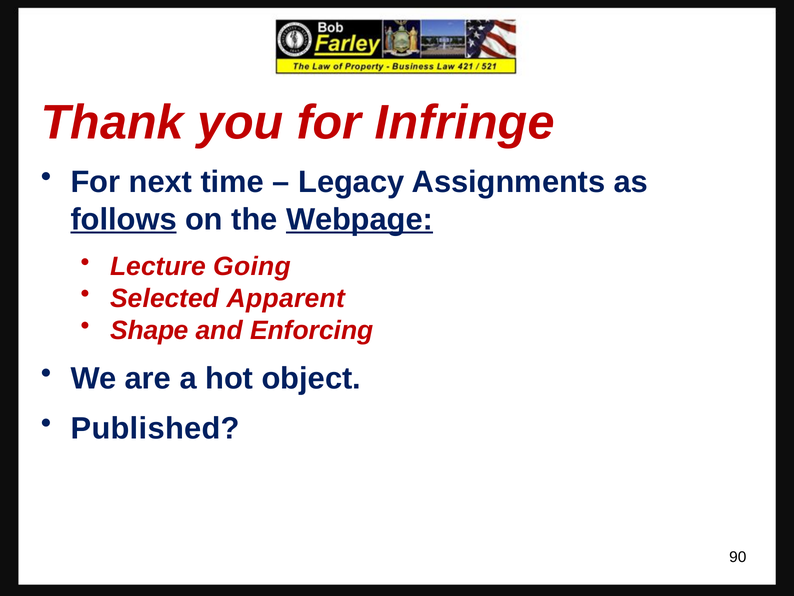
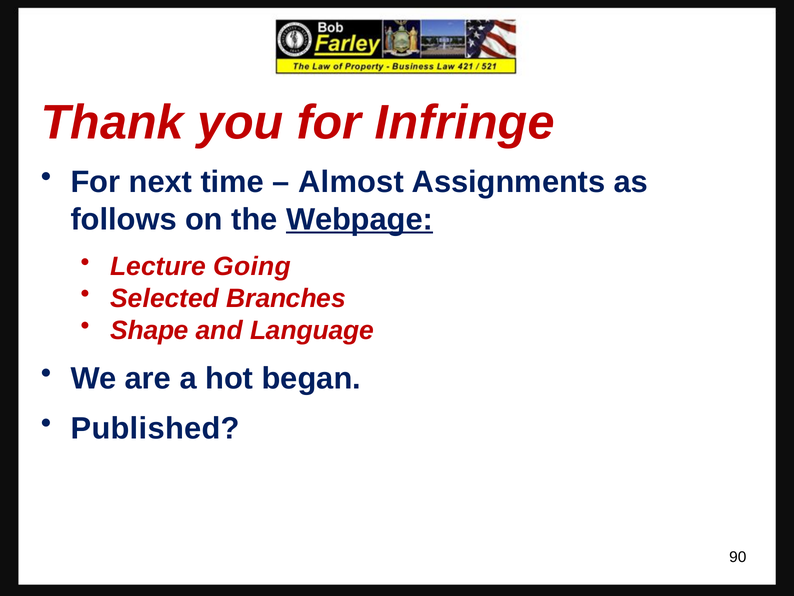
Legacy: Legacy -> Almost (351, 182)
follows underline: present -> none (124, 219)
Apparent: Apparent -> Branches (286, 298)
Enforcing: Enforcing -> Language (312, 330)
object: object -> began (311, 378)
